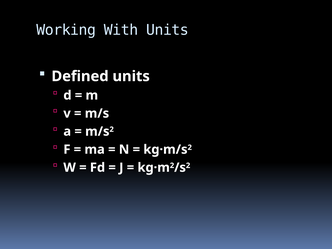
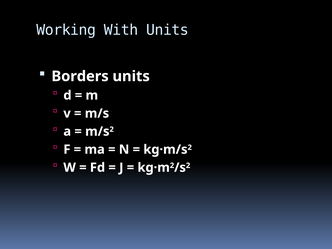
Defined: Defined -> Borders (80, 76)
